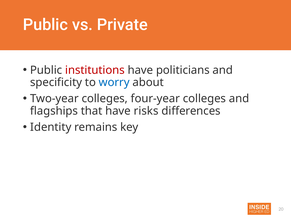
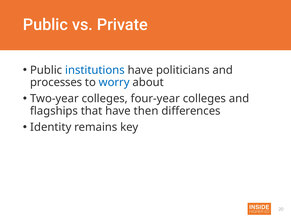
institutions colour: red -> blue (95, 70)
specificity: specificity -> processes (56, 82)
risks: risks -> then (146, 111)
